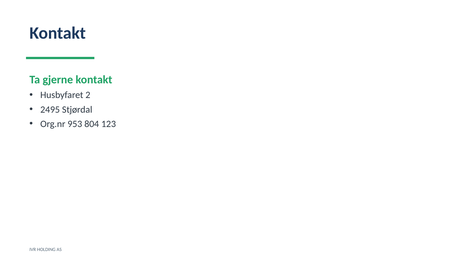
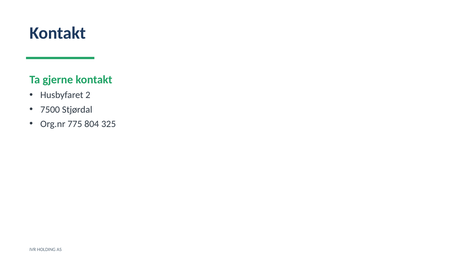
2495: 2495 -> 7500 (50, 110)
953: 953 -> 775 (75, 124)
123: 123 -> 325 (109, 124)
